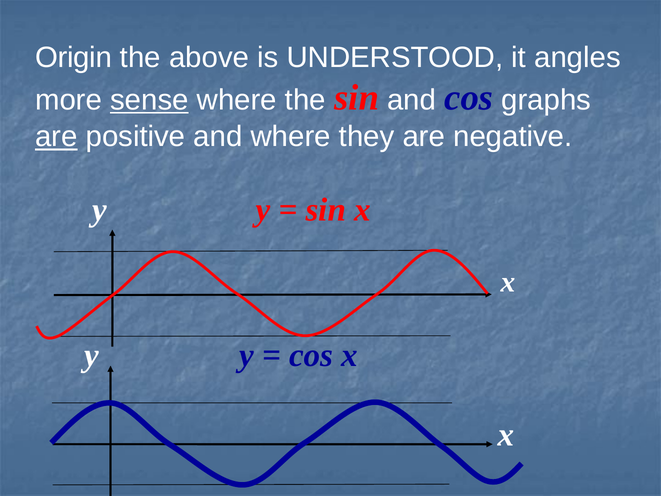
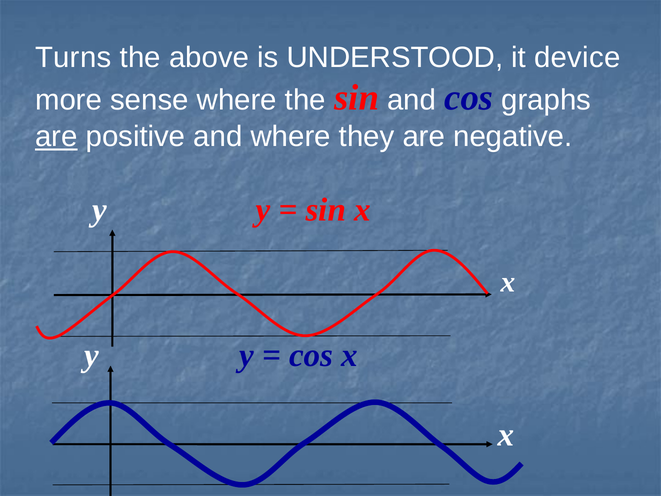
Origin: Origin -> Turns (73, 57)
angles: angles -> device (577, 57)
sense underline: present -> none (149, 100)
